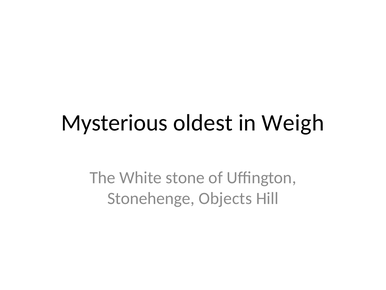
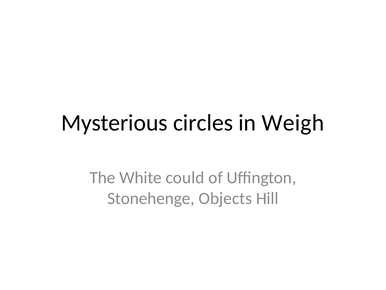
oldest: oldest -> circles (203, 123)
stone: stone -> could (185, 177)
